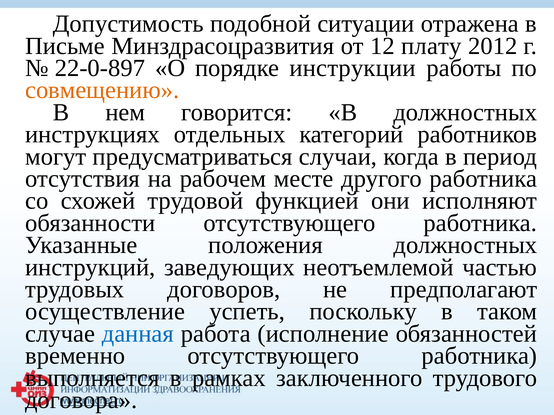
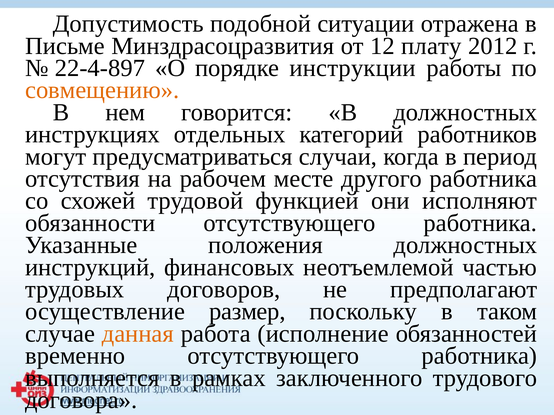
22-0-897: 22-0-897 -> 22-4-897 (100, 68)
заведующих: заведующих -> финансовых (229, 268)
успеть: успеть -> размер (247, 312)
данная colour: blue -> orange (138, 334)
